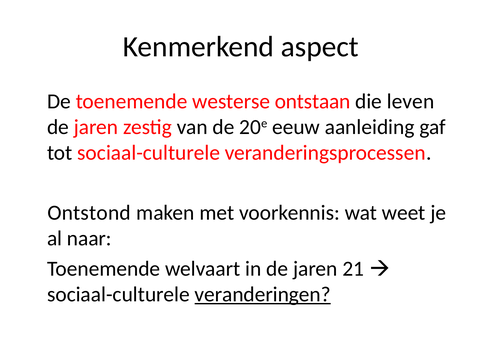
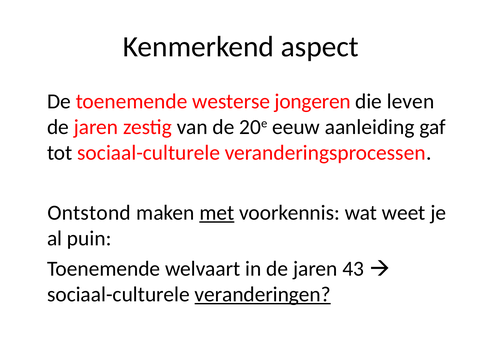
ontstaan: ontstaan -> jongeren (313, 101)
met underline: none -> present (217, 213)
naar: naar -> puin (89, 238)
21: 21 -> 43 (353, 268)
